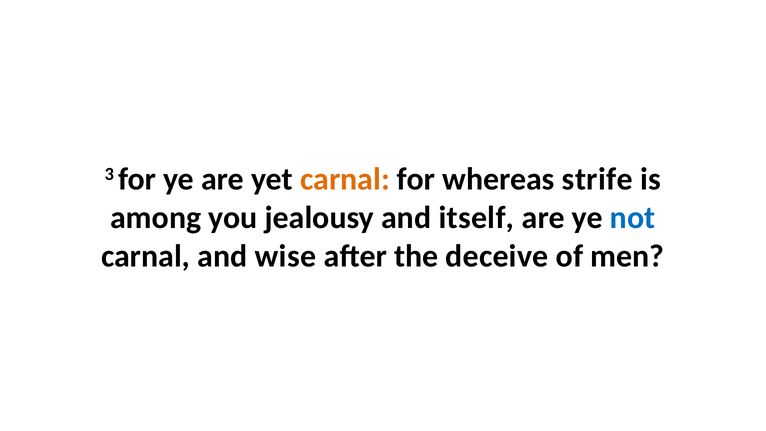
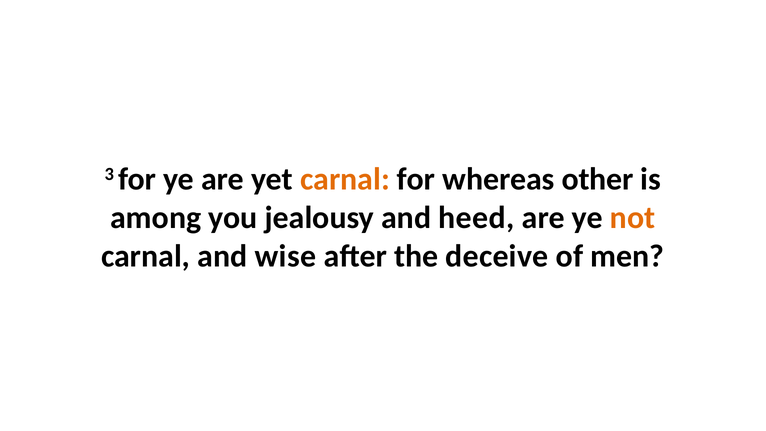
strife: strife -> other (598, 179)
itself: itself -> heed (476, 218)
not colour: blue -> orange (633, 218)
